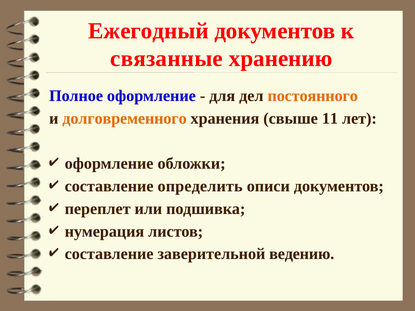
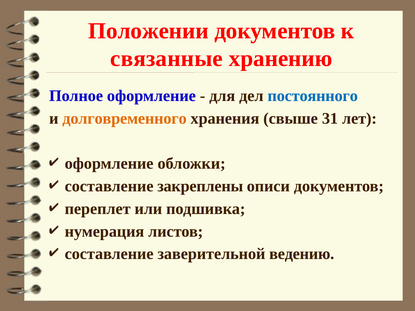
Ежегодный: Ежегодный -> Положении (148, 31)
постоянного colour: orange -> blue (313, 96)
11: 11 -> 31 (330, 119)
определить: определить -> закреплены (200, 186)
